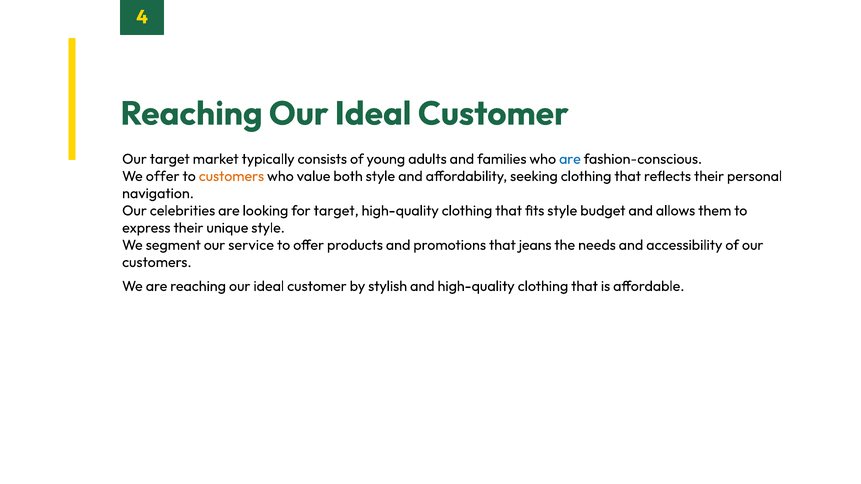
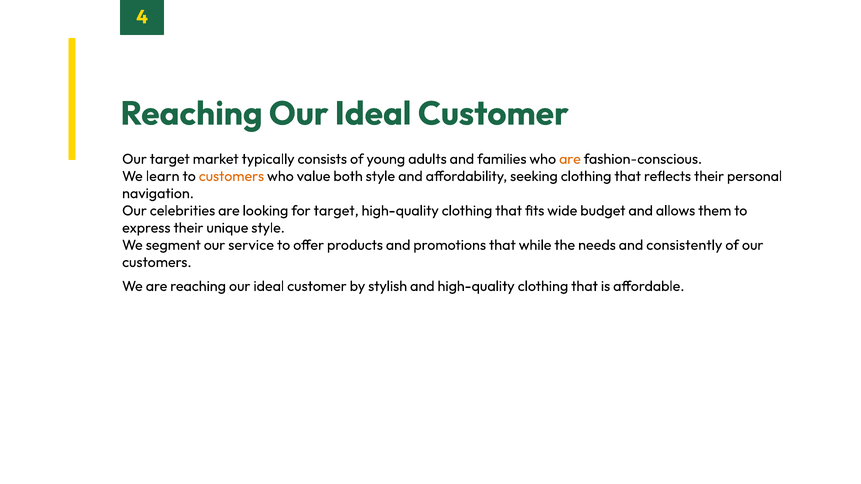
are colour: blue -> orange (570, 159)
We offer: offer -> learn (163, 176)
fits style: style -> wide (562, 211)
jeans: jeans -> while (535, 245)
accessibility: accessibility -> consistently (684, 245)
